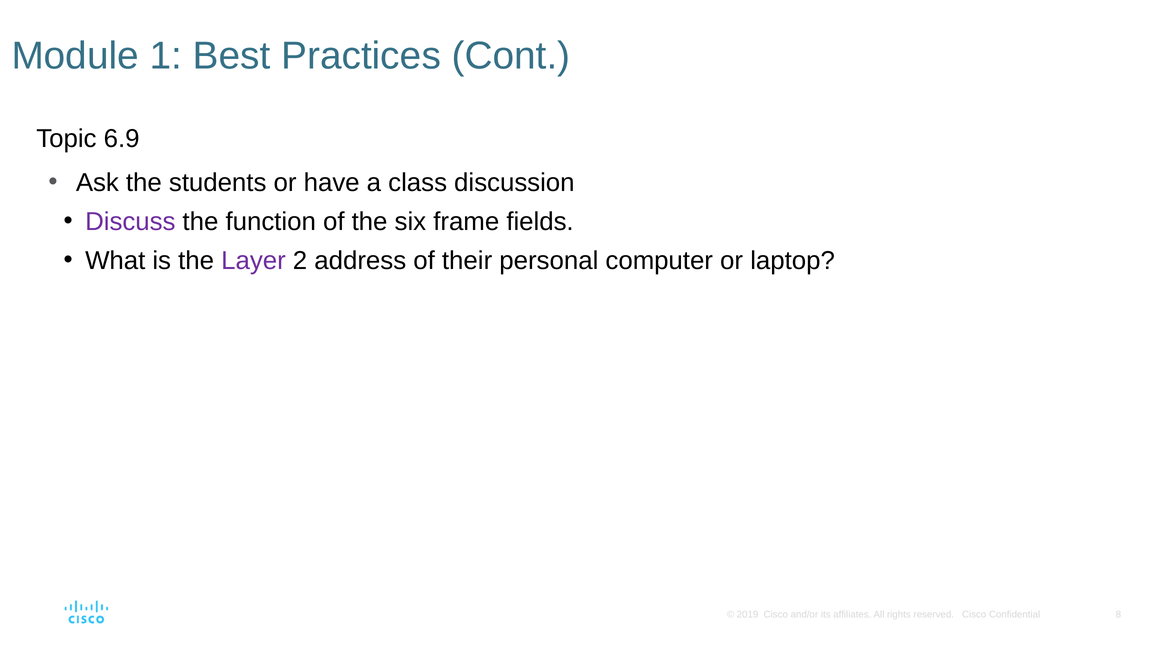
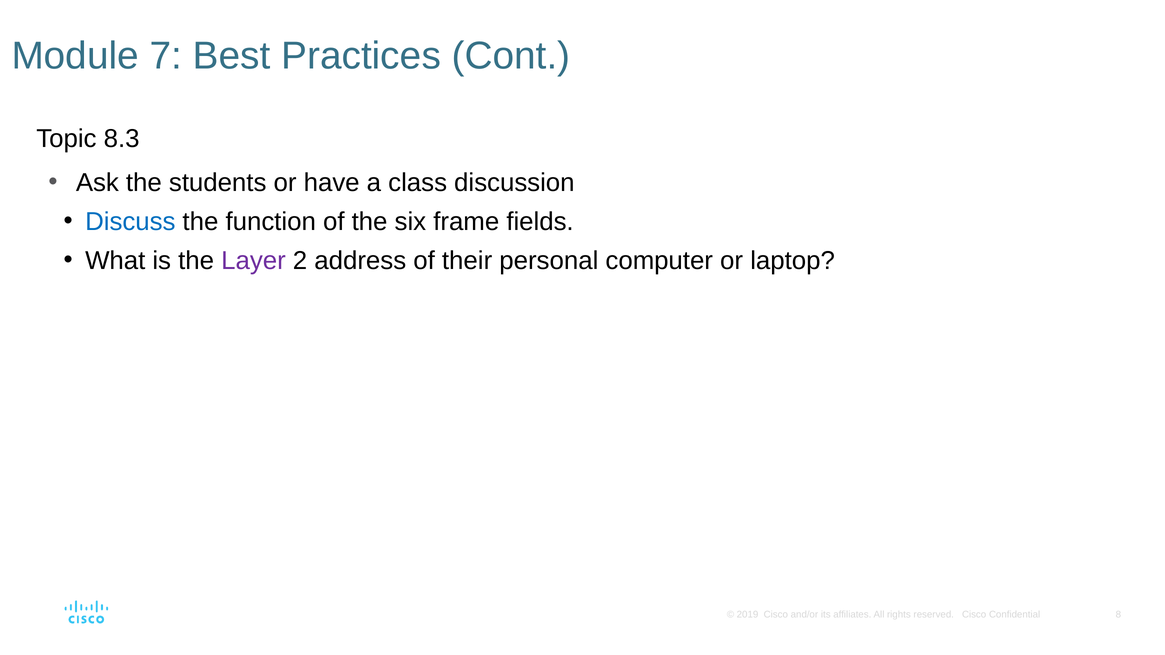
1: 1 -> 7 (166, 56)
6.9: 6.9 -> 8.3 (122, 139)
Discuss colour: purple -> blue (130, 222)
